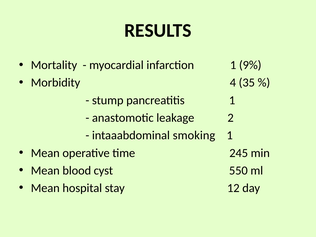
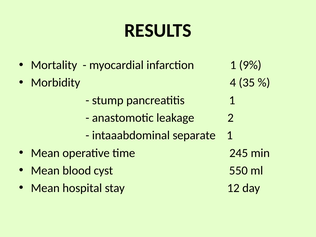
smoking: smoking -> separate (194, 135)
